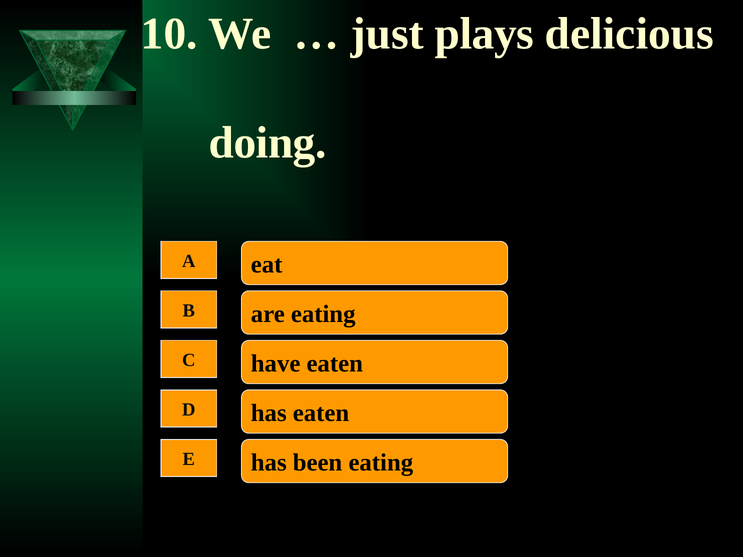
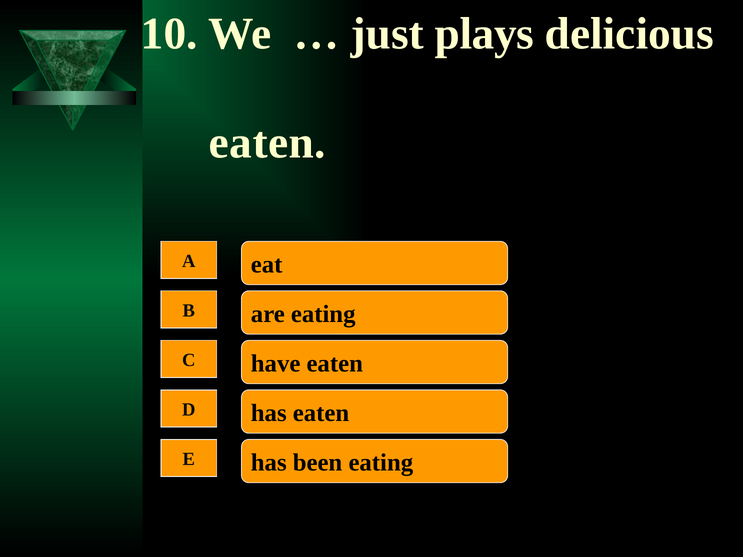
doing: doing -> eaten (267, 143)
